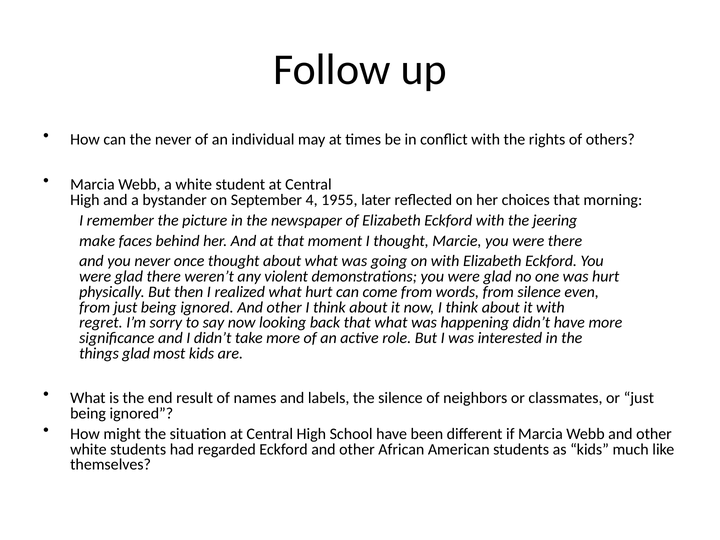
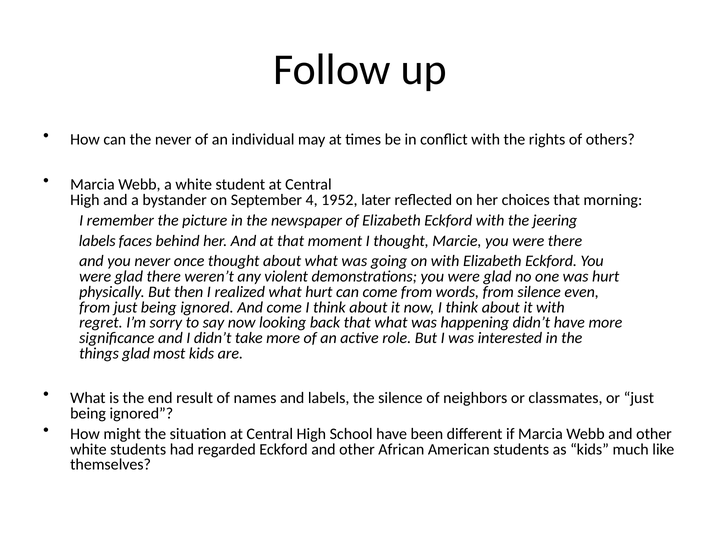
1955: 1955 -> 1952 (339, 200)
make: make -> labels (97, 241)
ignored And other: other -> come (284, 307)
